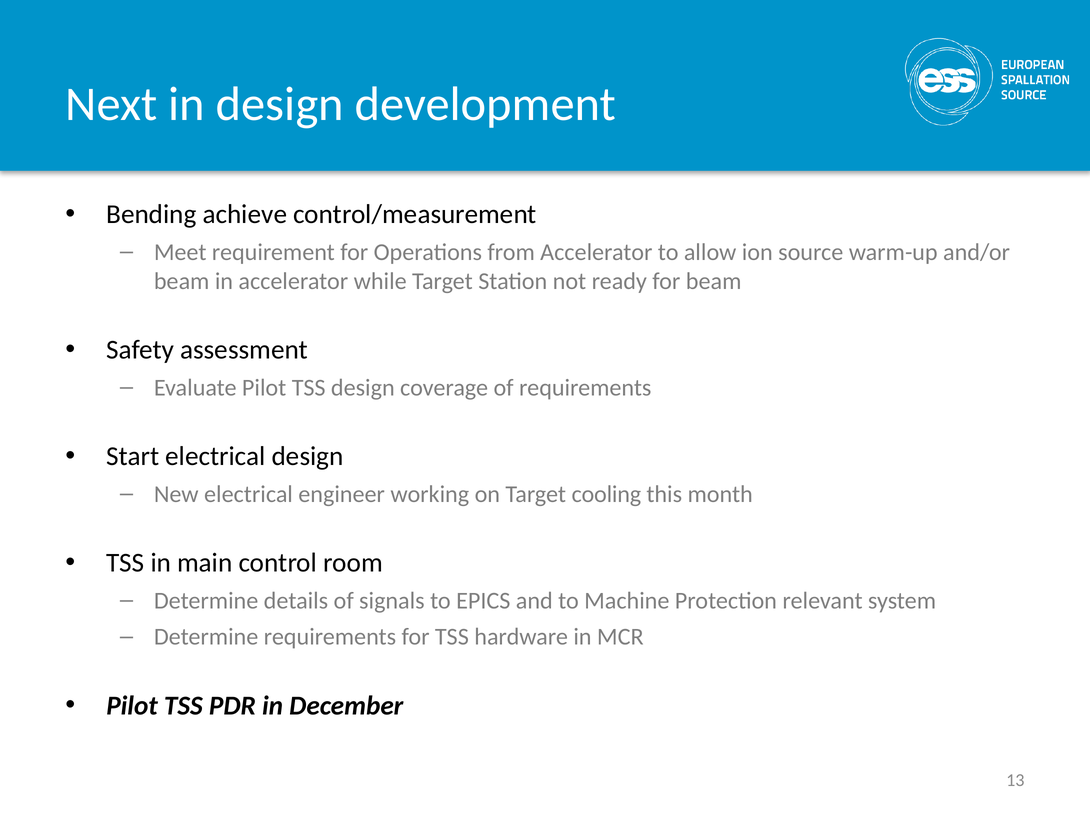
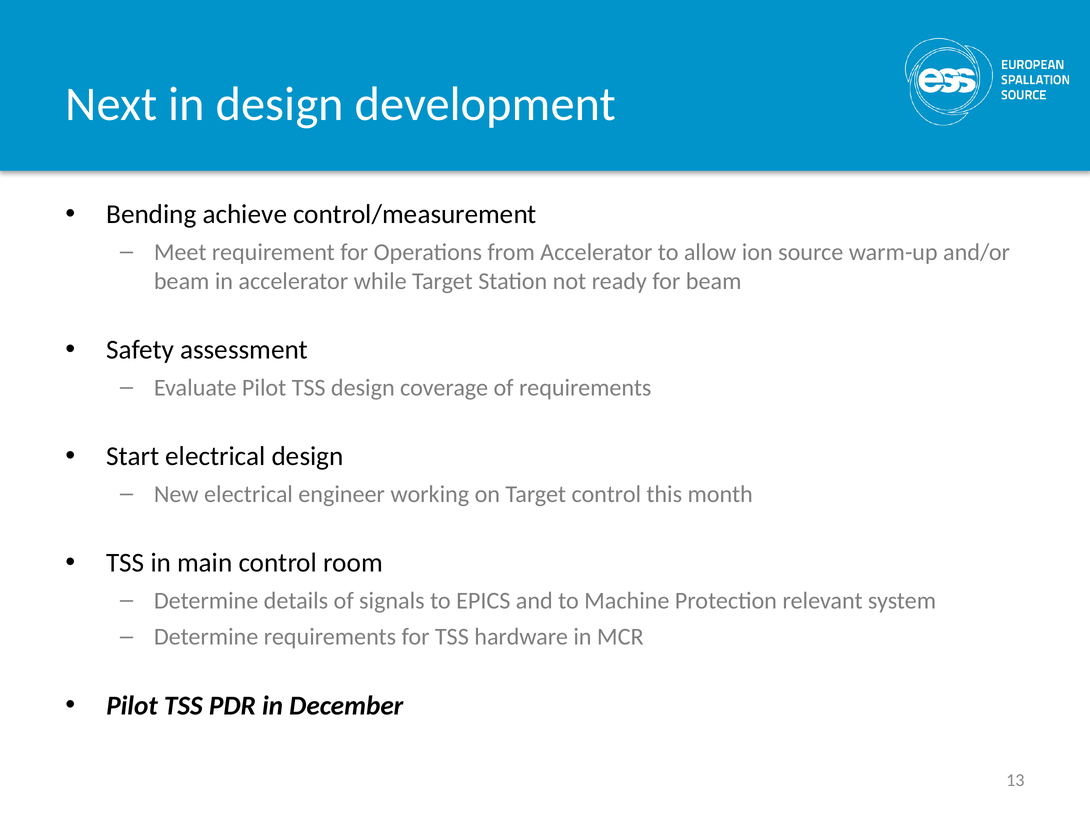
Target cooling: cooling -> control (606, 495)
